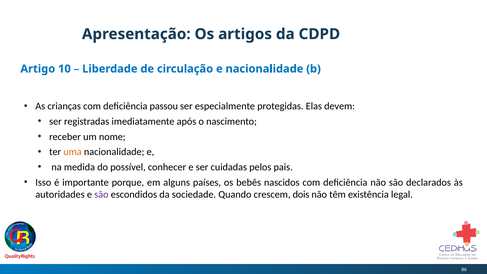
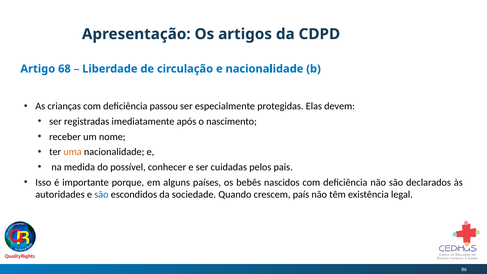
10: 10 -> 68 (64, 69)
são colour: purple -> blue (101, 195)
dois: dois -> país (301, 195)
